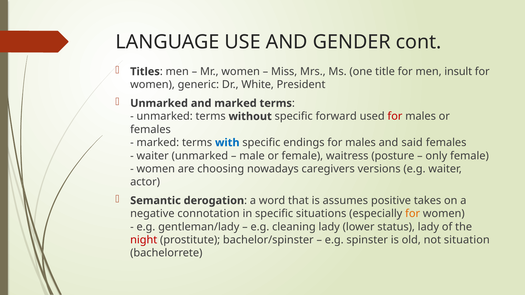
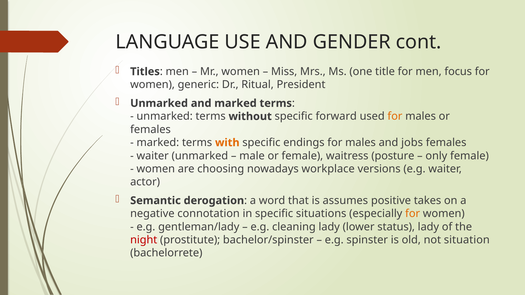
insult: insult -> focus (458, 72)
White: White -> Ritual (258, 85)
for colour: red -> orange (395, 117)
with colour: blue -> orange (227, 143)
said: said -> jobs (412, 143)
caregivers: caregivers -> workplace (328, 169)
